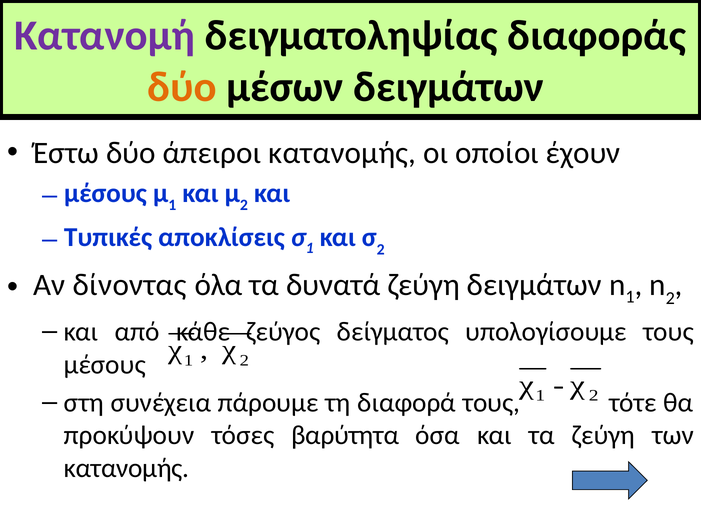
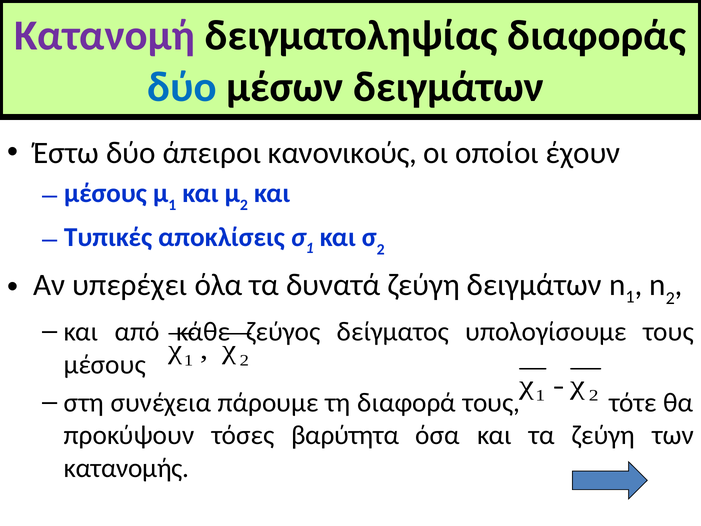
δύο colour: orange -> blue (182, 87)
άπειροι κατανομής: κατανομής -> κανονικούς (342, 153)
δίνοντας: δίνοντας -> υπερέχει (130, 285)
